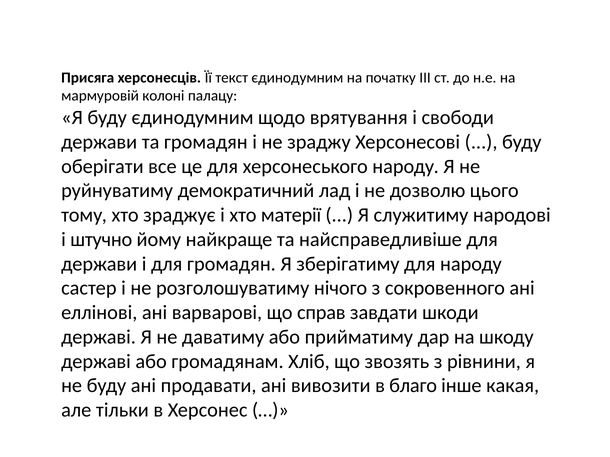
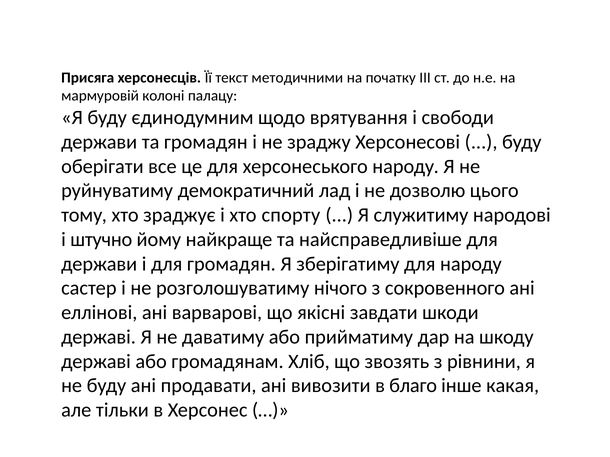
текст єдинодумним: єдинодумним -> методичними (297, 78)
матерії: матерії -> спорту (291, 215)
справ: справ -> якісні (321, 313)
